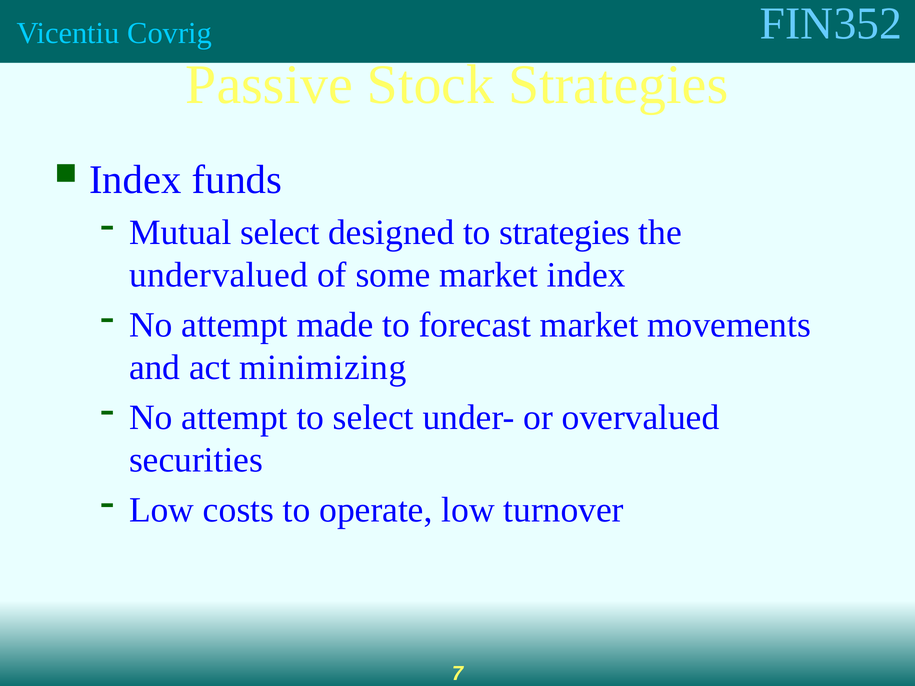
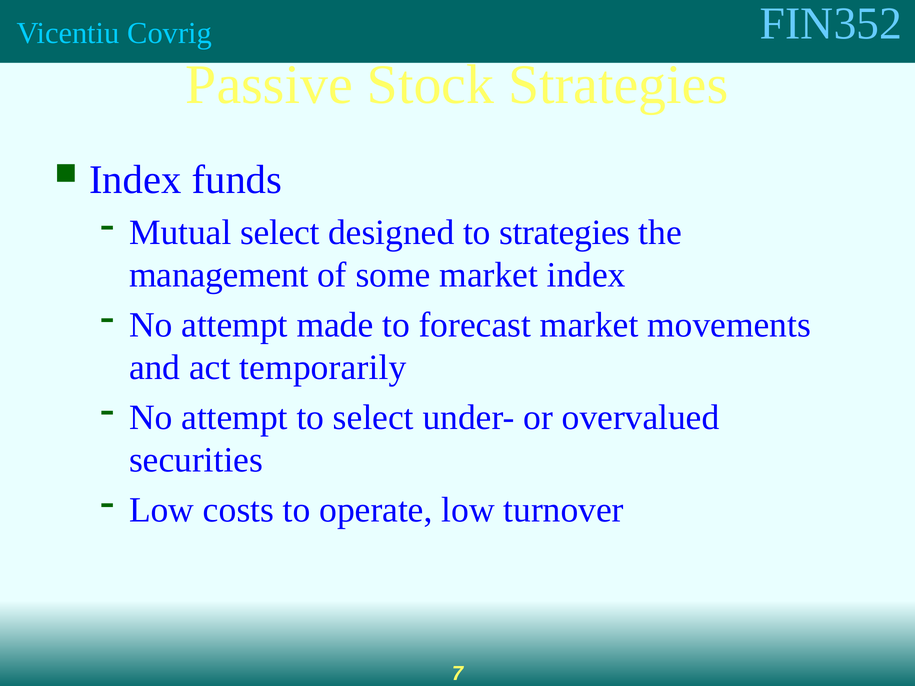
undervalued: undervalued -> management (219, 275)
minimizing: minimizing -> temporarily (323, 368)
